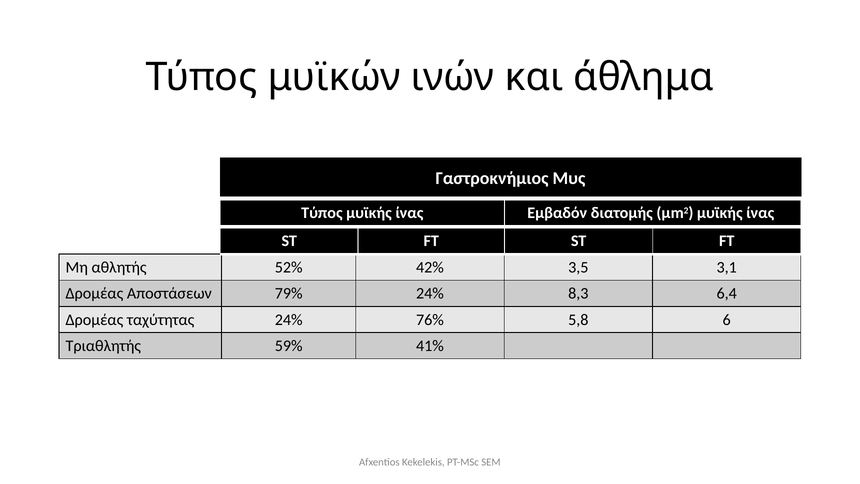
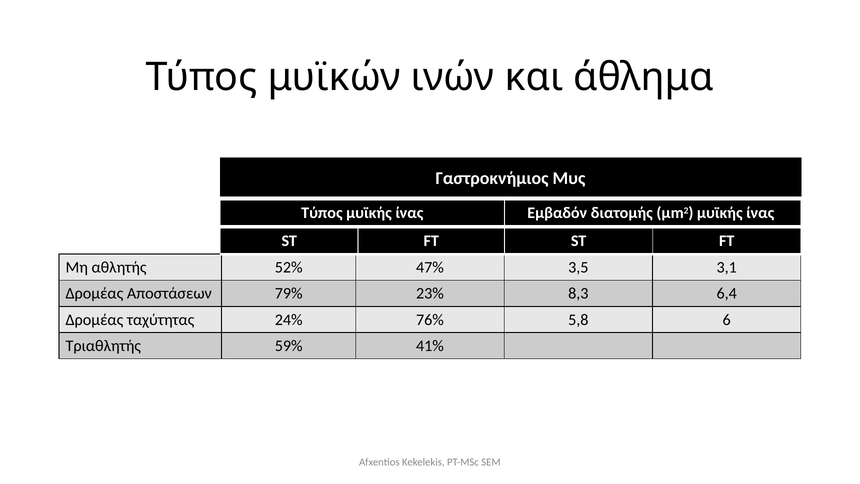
42%: 42% -> 47% (430, 267)
79% 24%: 24% -> 23% (430, 293)
